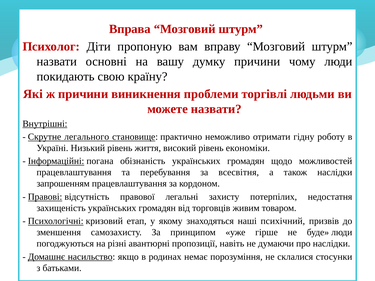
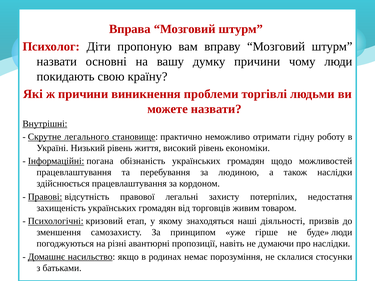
всесвітня: всесвітня -> людиною (239, 173)
запрошенням: запрошенням -> здійснюється (63, 184)
психічний: психічний -> діяльності (283, 221)
